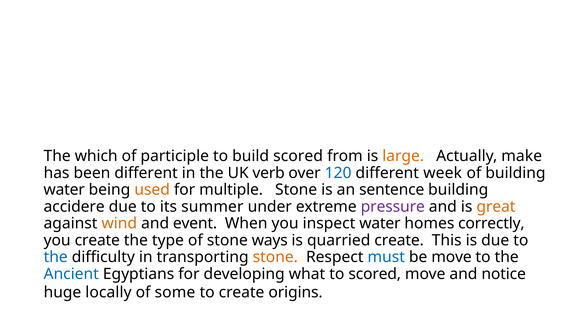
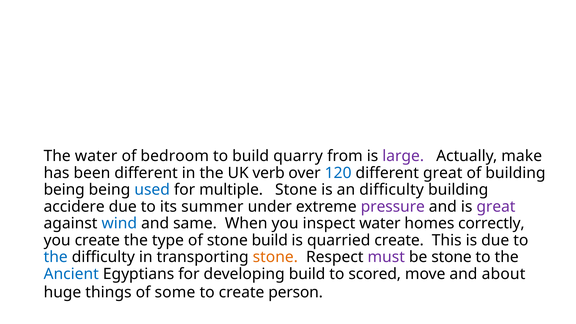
The which: which -> water (96, 156)
participle: participle -> bedroom (175, 156)
build scored: scored -> quarry (298, 156)
large colour: orange -> purple (403, 156)
different week: week -> great (443, 173)
water: water -> being (64, 190)
used colour: orange -> blue (152, 190)
an sentence: sentence -> difficulty (392, 190)
great colour: orange -> purple (496, 207)
wind colour: orange -> blue (119, 223)
event: event -> same (195, 223)
stone ways: ways -> build (270, 240)
must colour: blue -> purple (386, 257)
be move: move -> stone (452, 257)
developing what: what -> build (307, 274)
notice: notice -> about (504, 274)
locally: locally -> things (108, 292)
origins: origins -> person (296, 292)
